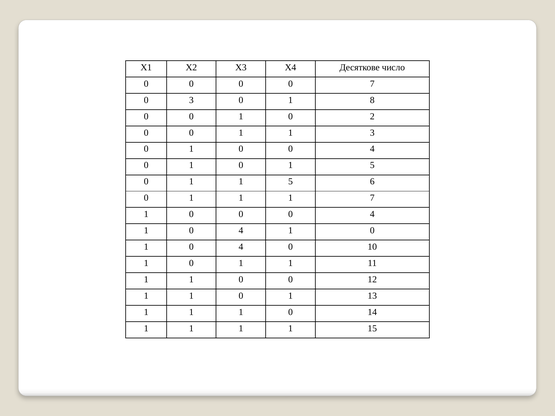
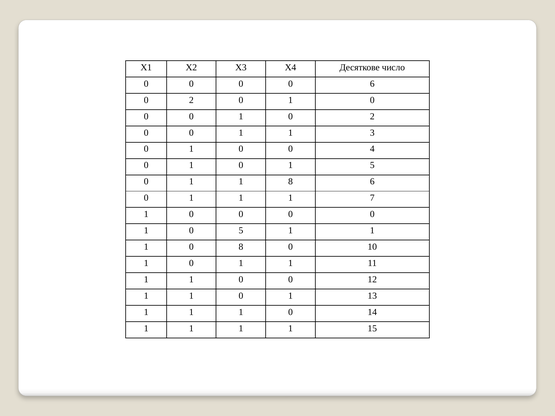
0 7: 7 -> 6 (372, 84)
3: 3 -> 2 (191, 100)
8: 8 -> 0 (372, 100)
1 1 5: 5 -> 8 (290, 182)
4: 4 -> 0 (372, 214)
4: 4 -> 5 (241, 231)
0: 0 -> 1 (372, 231)
4: 4 -> 8 (241, 247)
